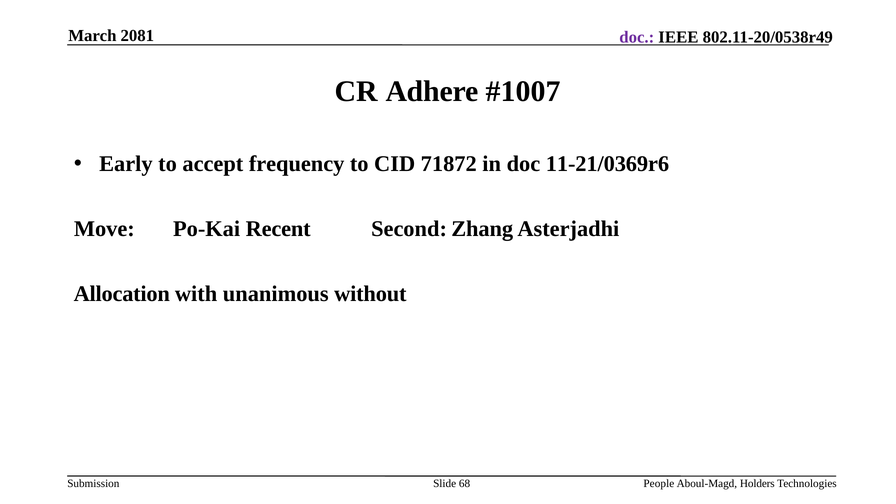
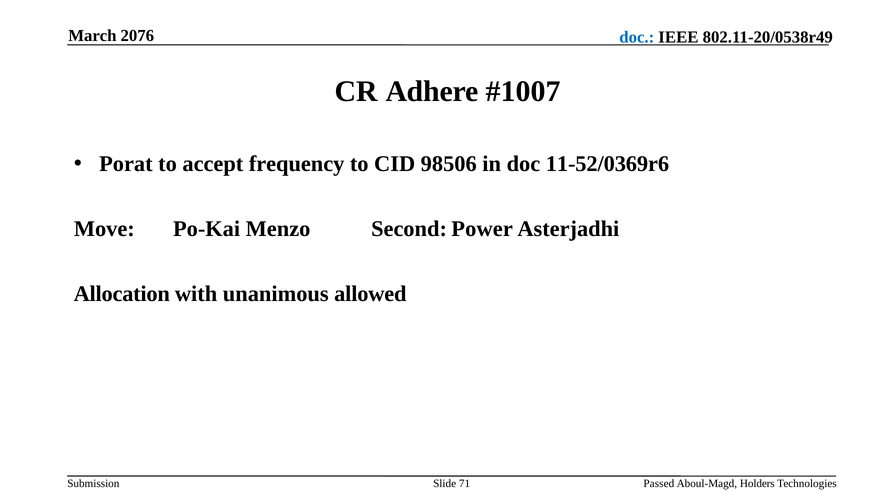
2081: 2081 -> 2076 (137, 36)
doc colour: purple -> blue (637, 37)
Early: Early -> Porat (126, 164)
71872: 71872 -> 98506 (449, 164)
11-21/0369r6: 11-21/0369r6 -> 11-52/0369r6 (607, 164)
Recent: Recent -> Menzo (278, 229)
Zhang: Zhang -> Power (482, 229)
without: without -> allowed (370, 294)
68: 68 -> 71 (465, 483)
People: People -> Passed (659, 483)
